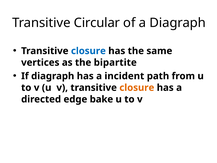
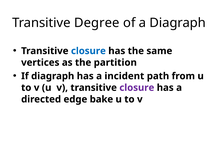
Circular: Circular -> Degree (97, 23)
bipartite: bipartite -> partition (115, 62)
closure colour: orange -> purple (137, 88)
